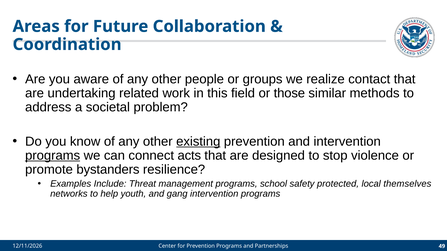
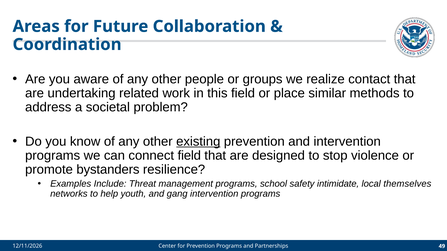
those: those -> place (289, 93)
programs underline: present -> none (53, 156)
connect acts: acts -> field (189, 156)
protected: protected -> intimidate (338, 184)
